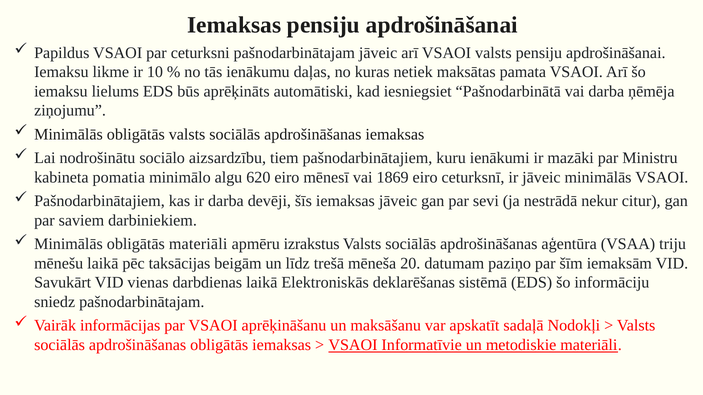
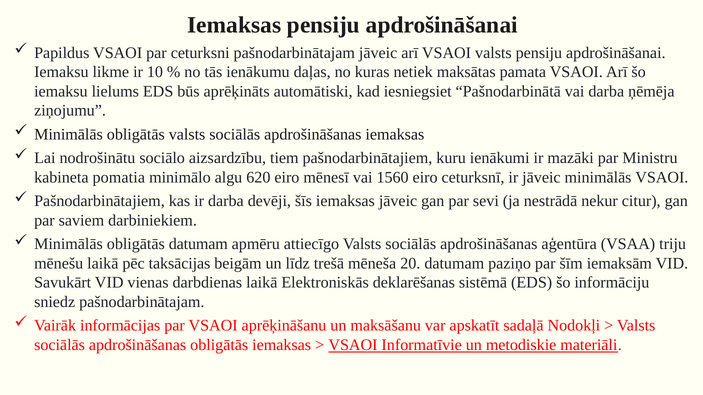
1869: 1869 -> 1560 (393, 178)
obligātās materiāli: materiāli -> datumam (198, 244)
izrakstus: izrakstus -> attiecīgo (312, 244)
